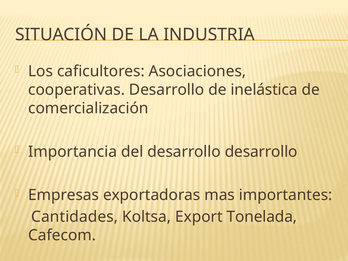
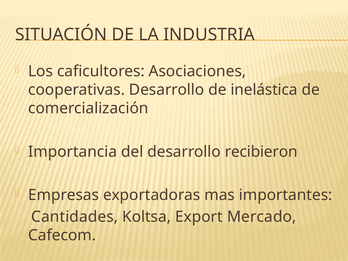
desarrollo desarrollo: desarrollo -> recibieron (261, 152)
Tonelada: Tonelada -> Mercado (262, 217)
